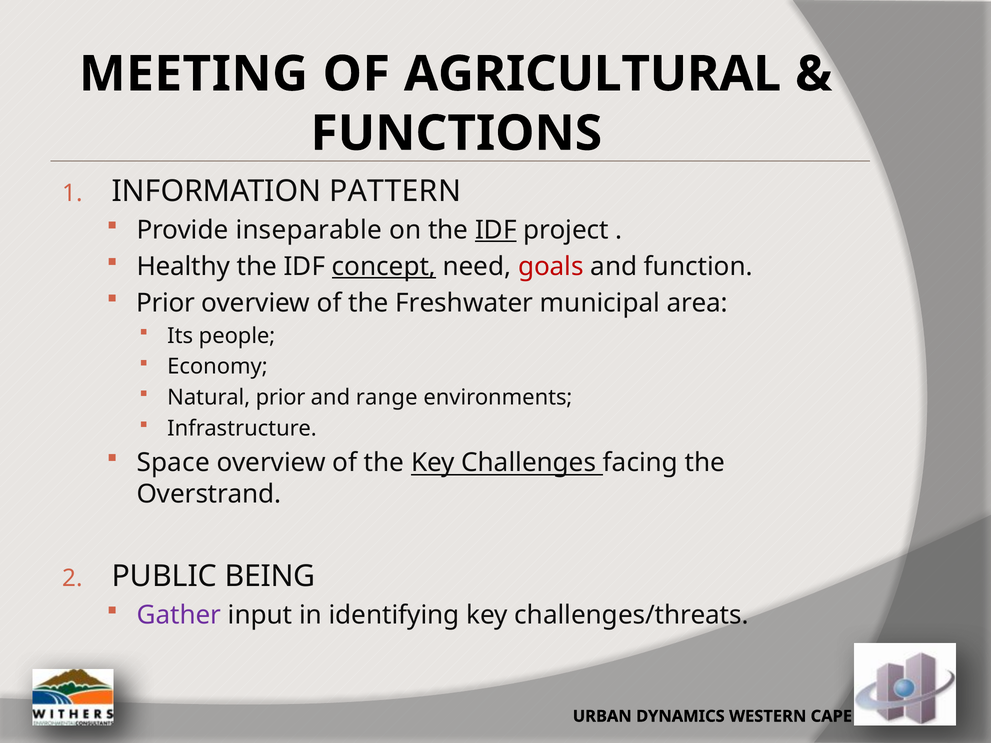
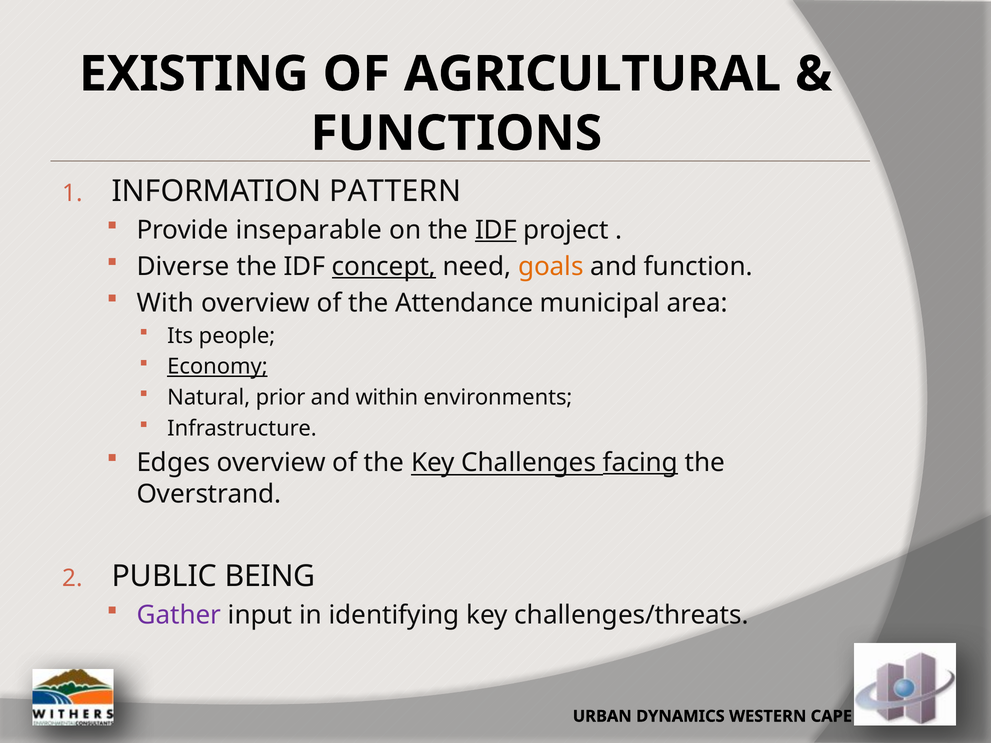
MEETING: MEETING -> EXISTING (194, 74)
Healthy: Healthy -> Diverse (183, 267)
goals colour: red -> orange (551, 267)
Prior: Prior -> With (165, 303)
Freshwater: Freshwater -> Attendance (464, 303)
Economy underline: none -> present (217, 367)
range: range -> within (387, 398)
Space: Space -> Edges (173, 463)
facing underline: none -> present (640, 463)
